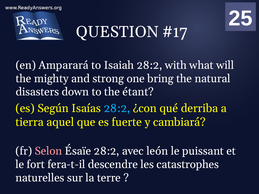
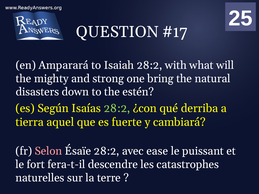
étant: étant -> estén (138, 92)
28:2 colour: light blue -> light green (117, 108)
león: león -> ease (157, 151)
